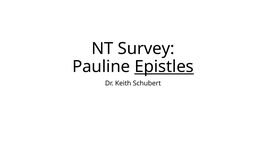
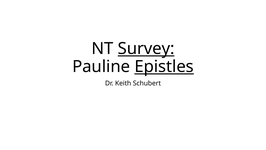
Survey underline: none -> present (146, 49)
